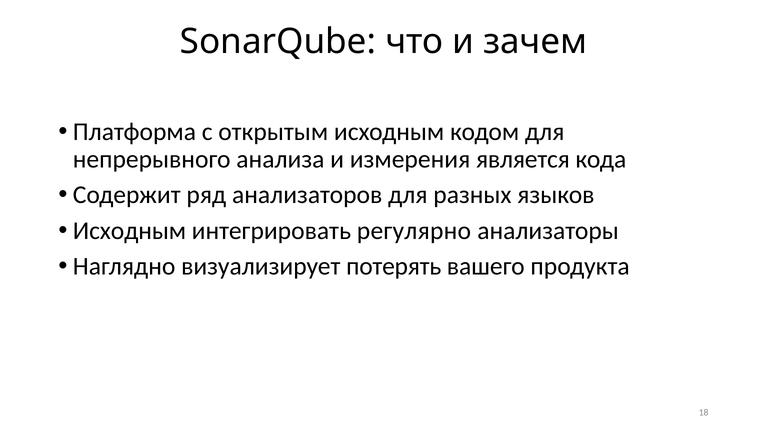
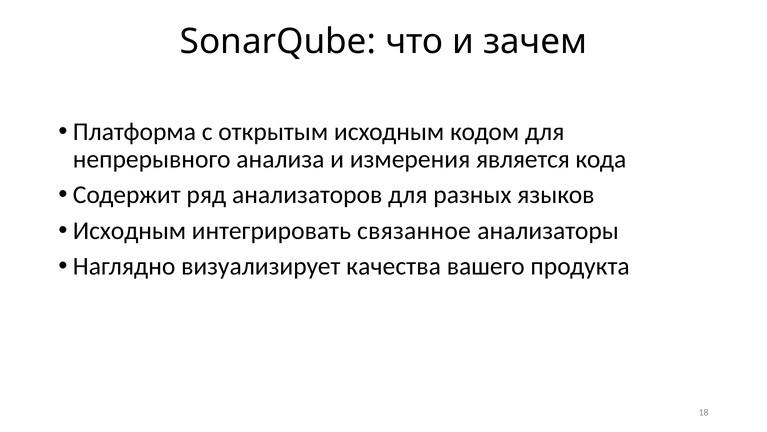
регулярно: регулярно -> связанное (414, 230)
потерять: потерять -> качества (394, 266)
